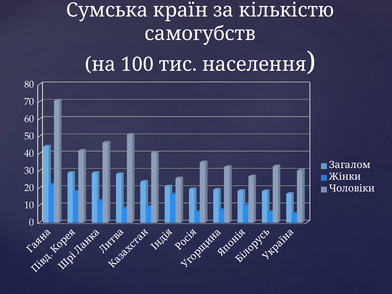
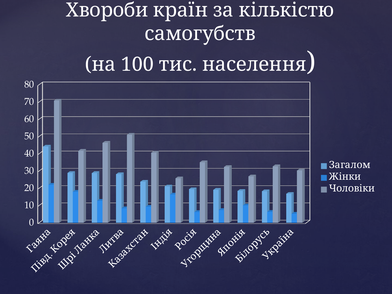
Сумська: Сумська -> Хвороби (107, 10)
